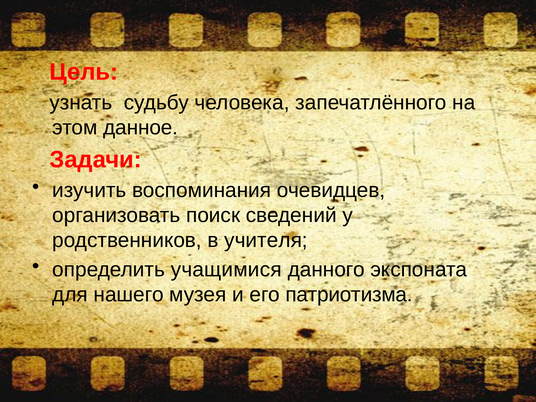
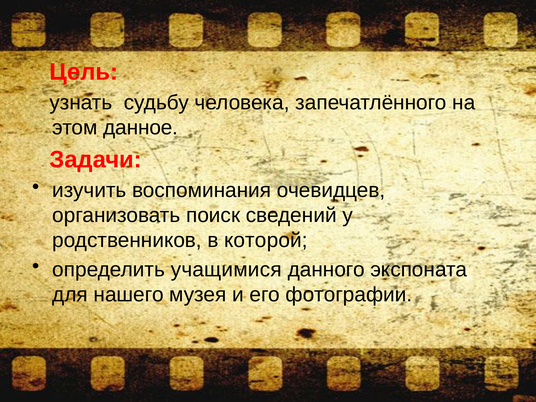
учителя: учителя -> которой (266, 240)
патриотизма: патриотизма -> фотографии (349, 295)
